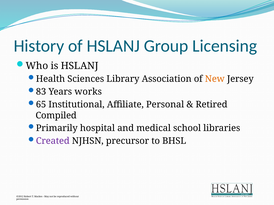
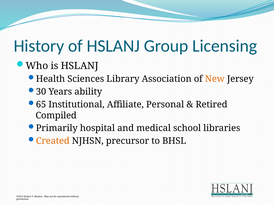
83: 83 -> 30 (41, 92)
works: works -> ability (88, 92)
Created colour: purple -> orange (53, 141)
